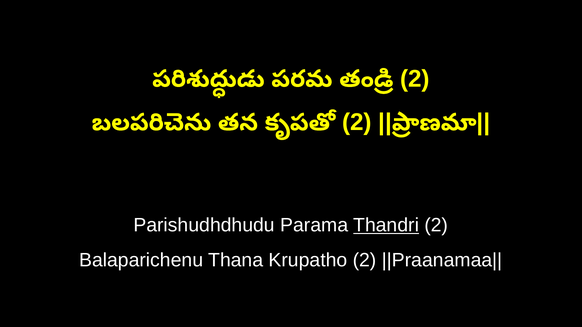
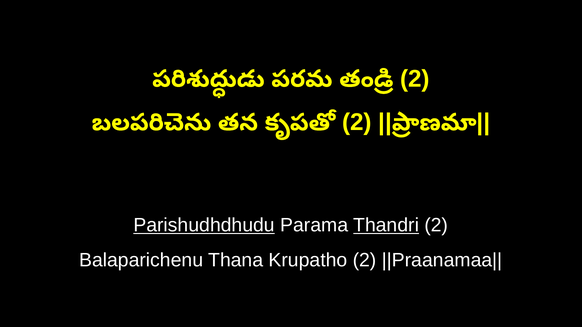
Parishudhdhudu underline: none -> present (204, 225)
